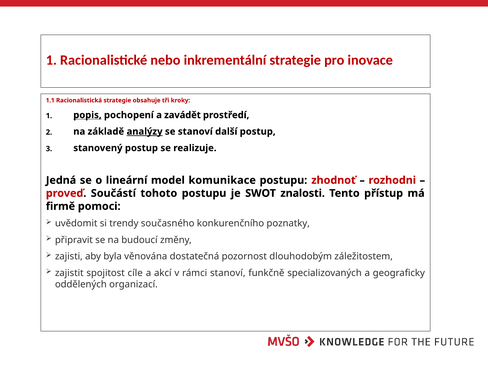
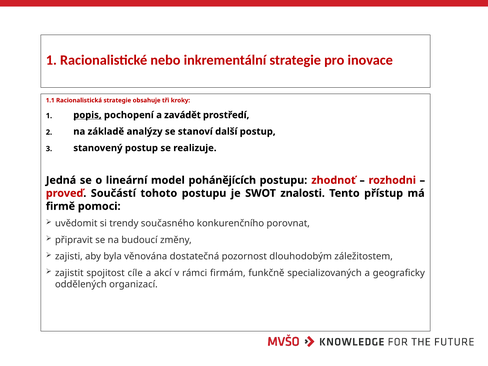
analýzy underline: present -> none (145, 132)
komunikace: komunikace -> pohánějících (222, 180)
poznatky: poznatky -> porovnat (288, 223)
rámci stanoví: stanoví -> firmám (228, 273)
